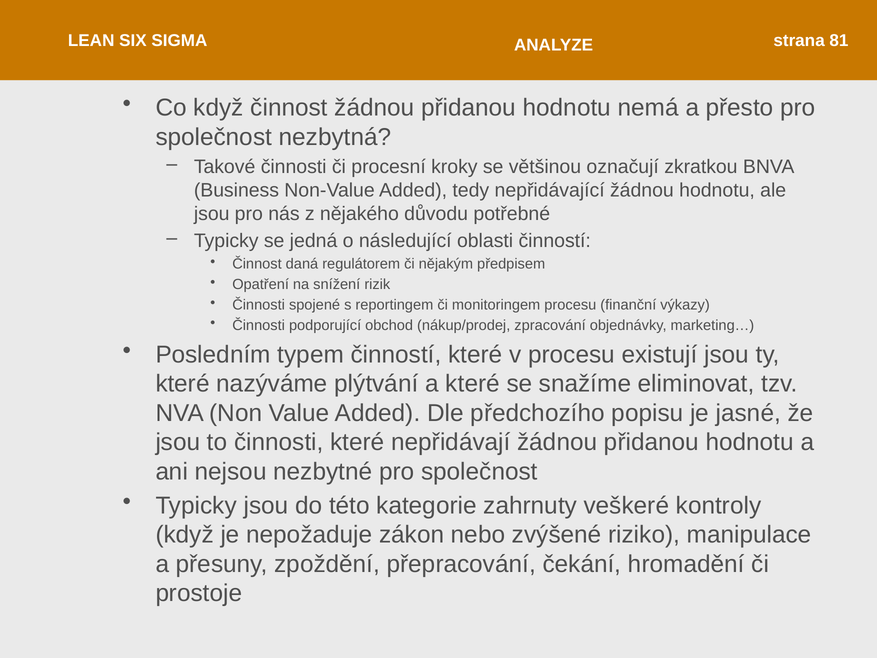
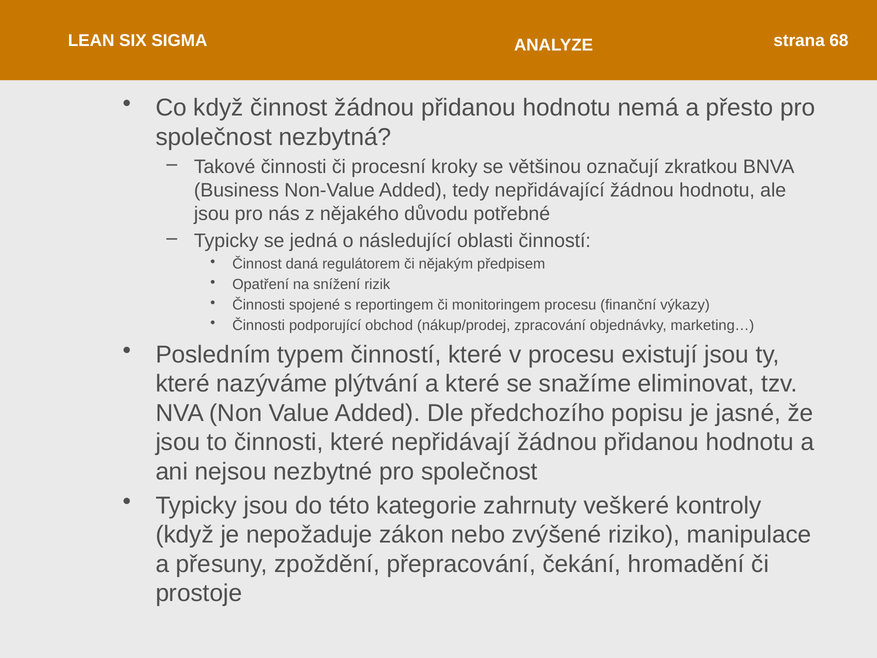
81: 81 -> 68 (839, 41)
